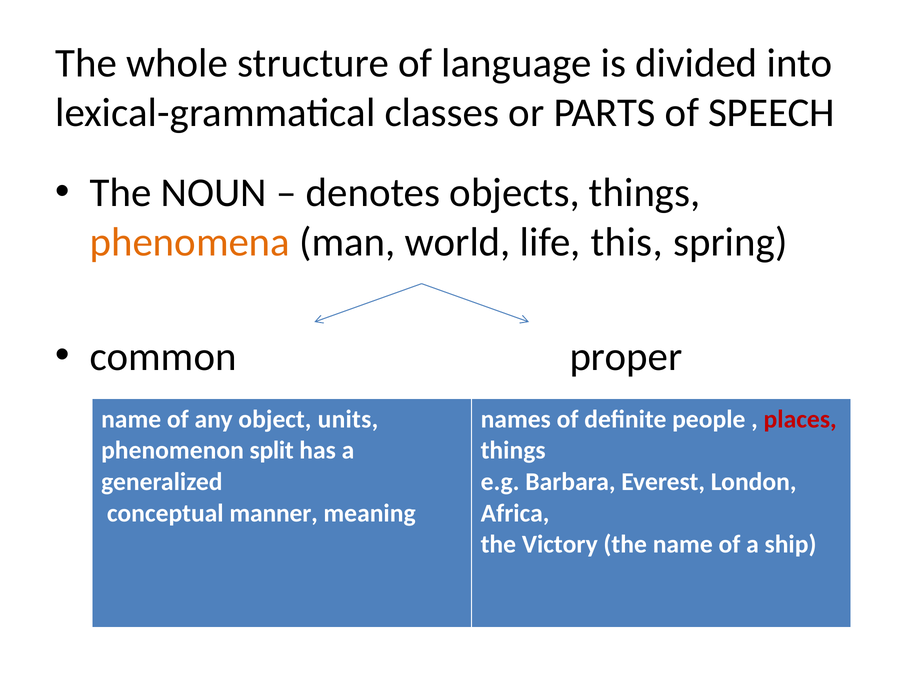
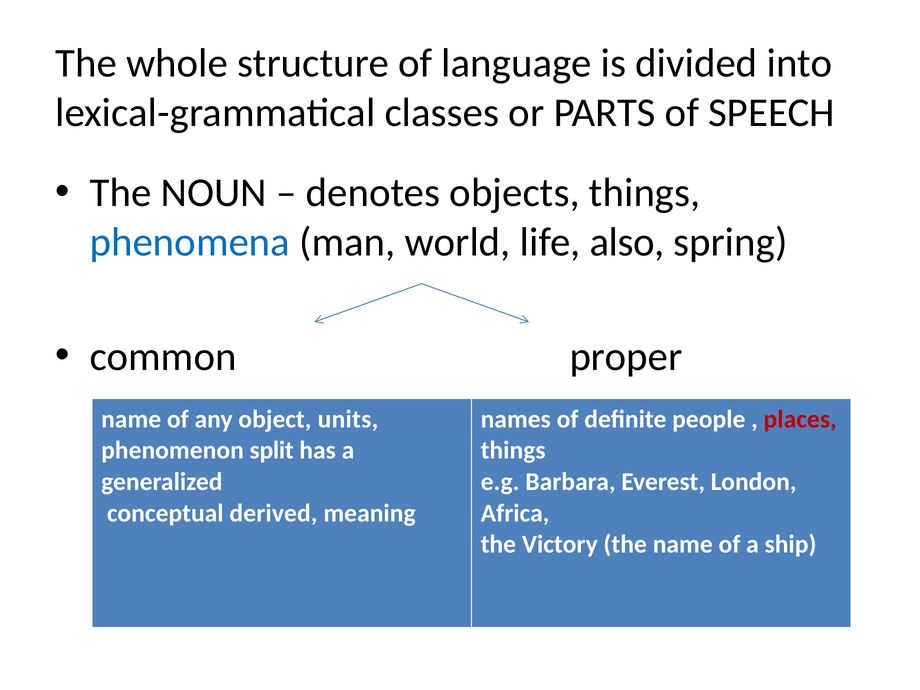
phenomena colour: orange -> blue (190, 242)
this: this -> also (627, 242)
manner: manner -> derived (273, 513)
